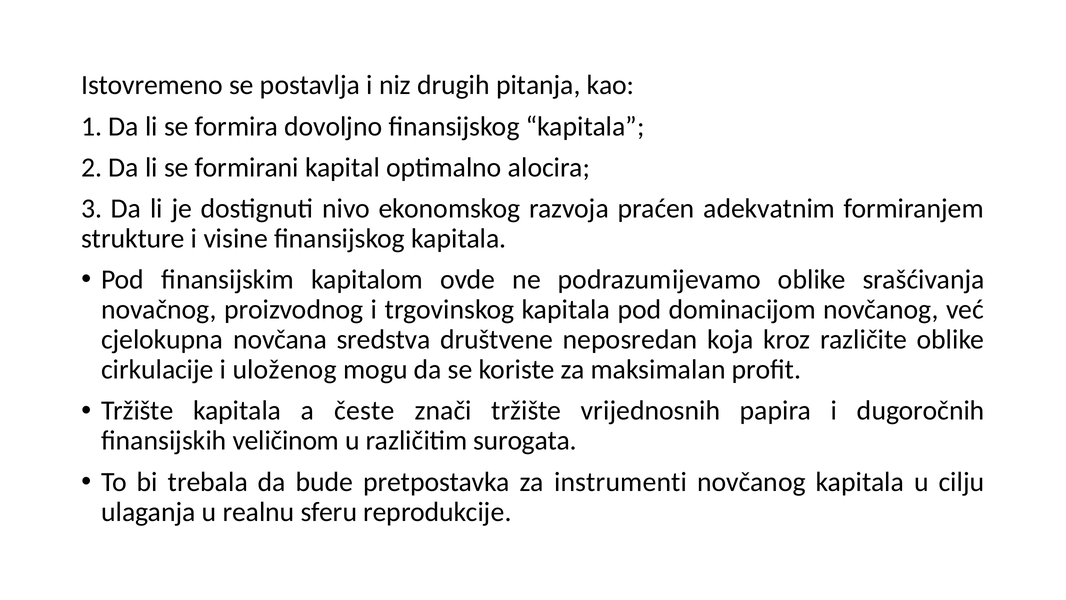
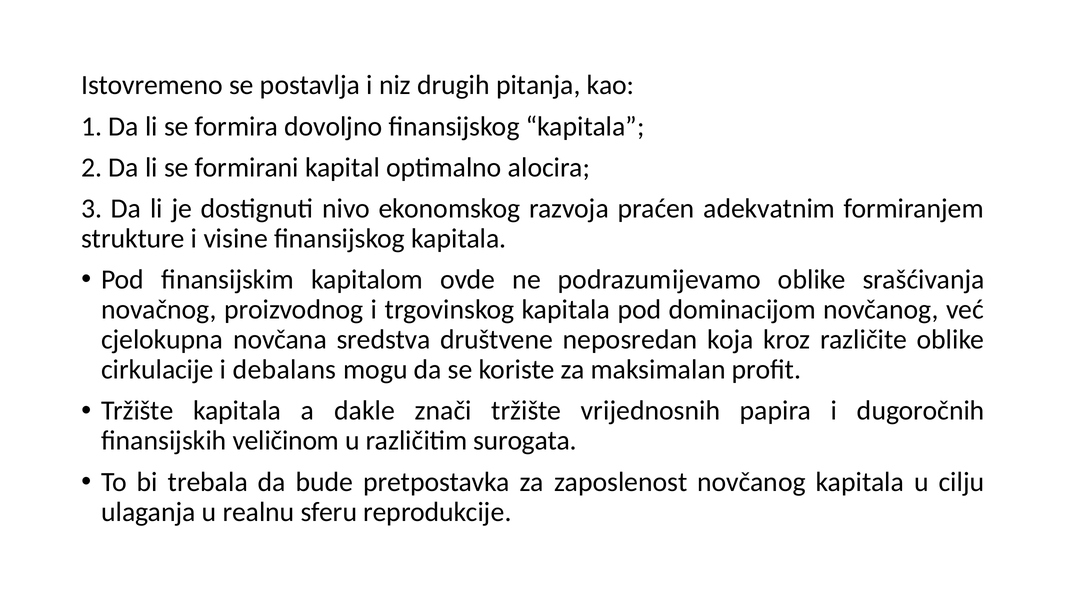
uloženog: uloženog -> debalans (285, 369)
česte: česte -> dakle (365, 411)
instrumenti: instrumenti -> zaposlenost (621, 482)
